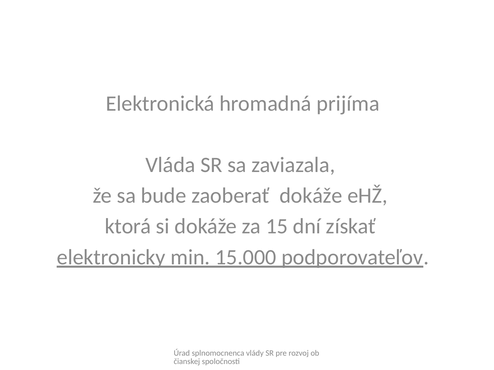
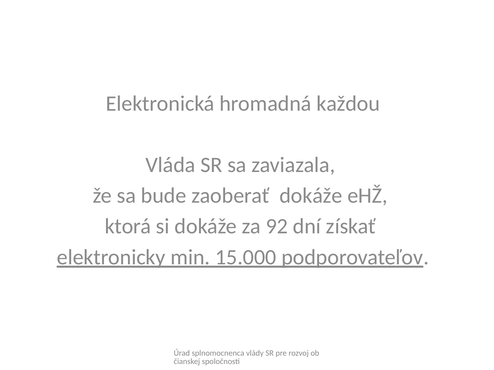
prijíma: prijíma -> každou (348, 104)
15: 15 -> 92 (277, 227)
